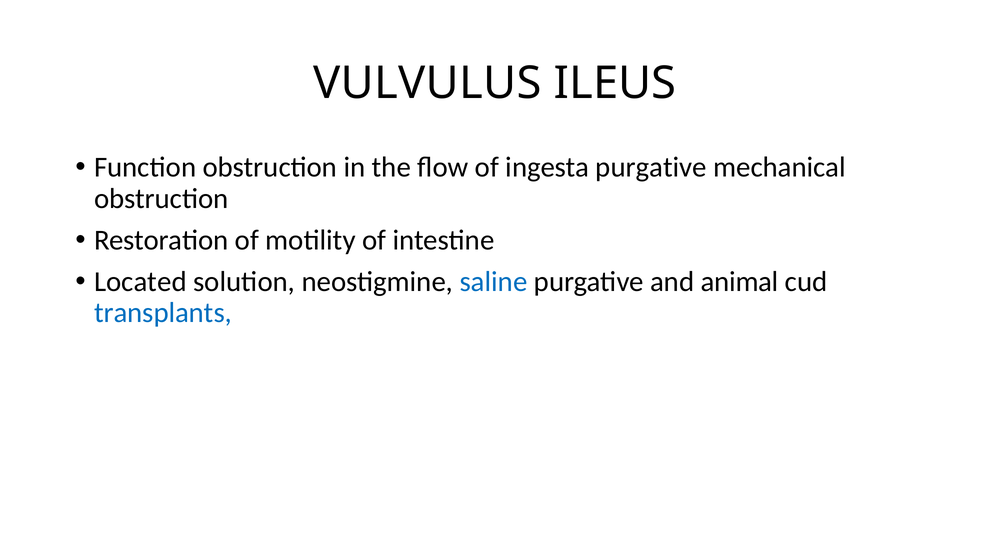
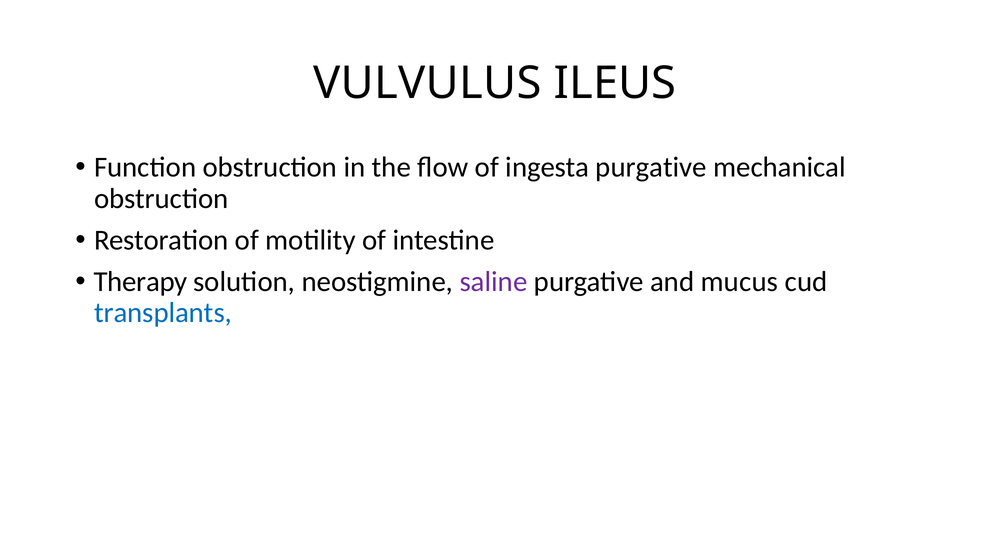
Located: Located -> Therapy (141, 282)
saline colour: blue -> purple (494, 282)
animal: animal -> mucus (739, 282)
